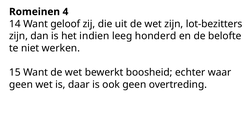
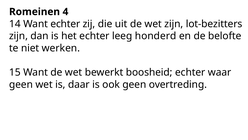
Want geloof: geloof -> echter (65, 24)
het indien: indien -> echter (94, 36)
